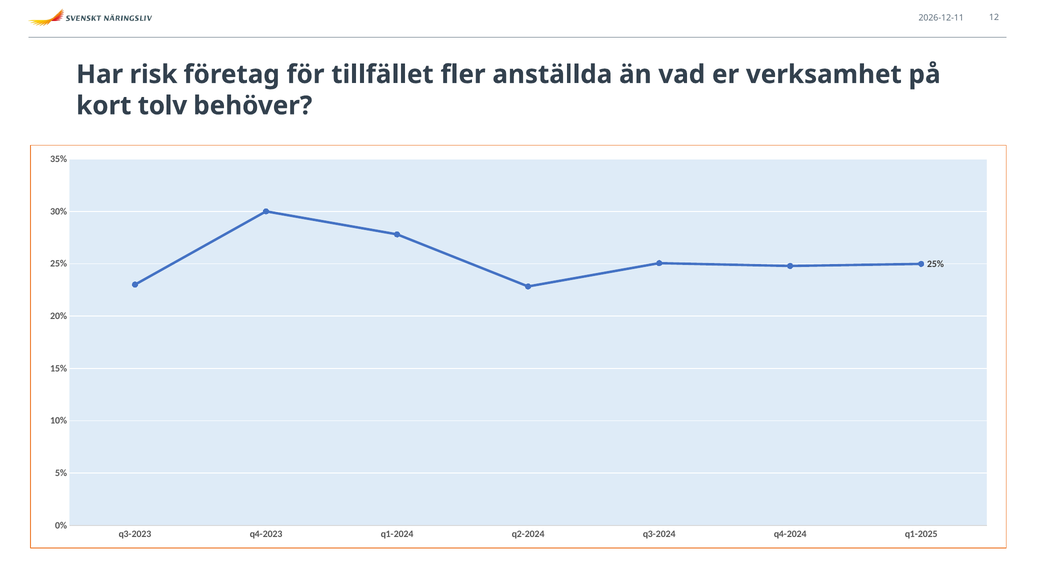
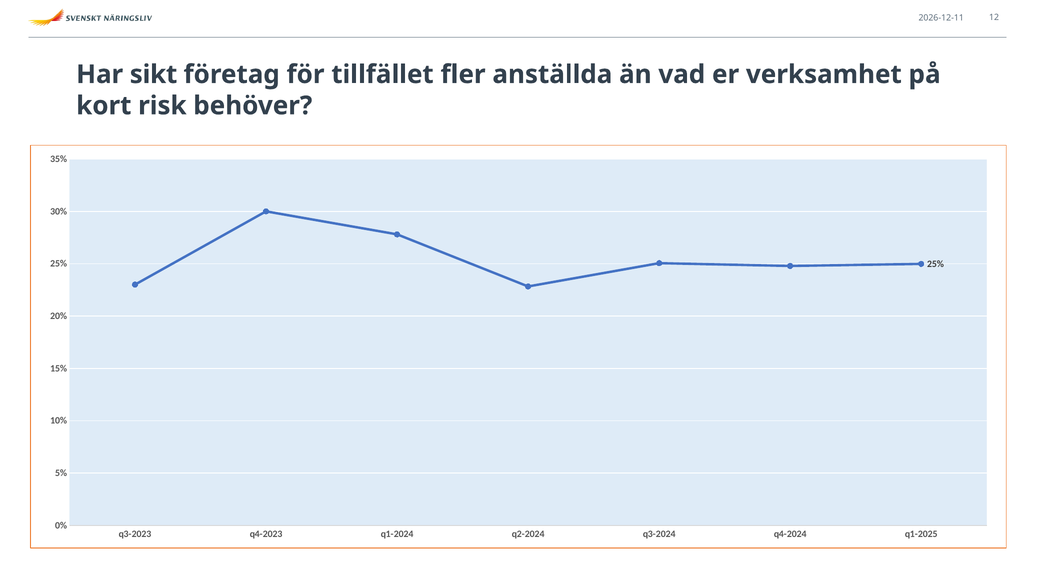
risk: risk -> sikt (153, 74)
tolv: tolv -> risk (162, 106)
